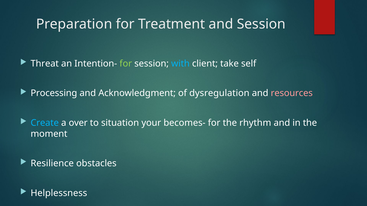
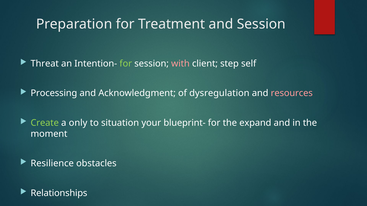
with colour: light blue -> pink (180, 64)
take: take -> step (229, 64)
Create colour: light blue -> light green (45, 123)
over: over -> only (78, 123)
becomes-: becomes- -> blueprint- (185, 123)
rhythm: rhythm -> expand (255, 123)
Helplessness: Helplessness -> Relationships (59, 193)
